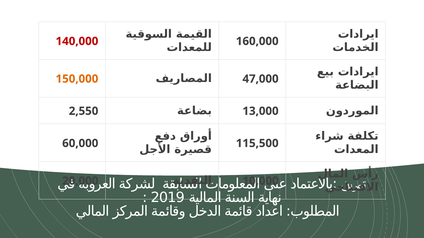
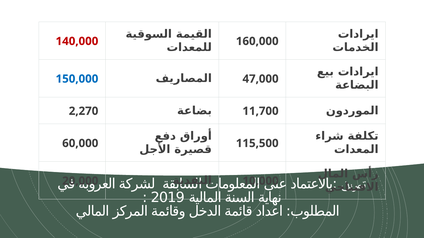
150,000 colour: orange -> blue (77, 79)
2,550: 2,550 -> 2,270 (84, 111)
13,000: 13,000 -> 11,700 (261, 111)
